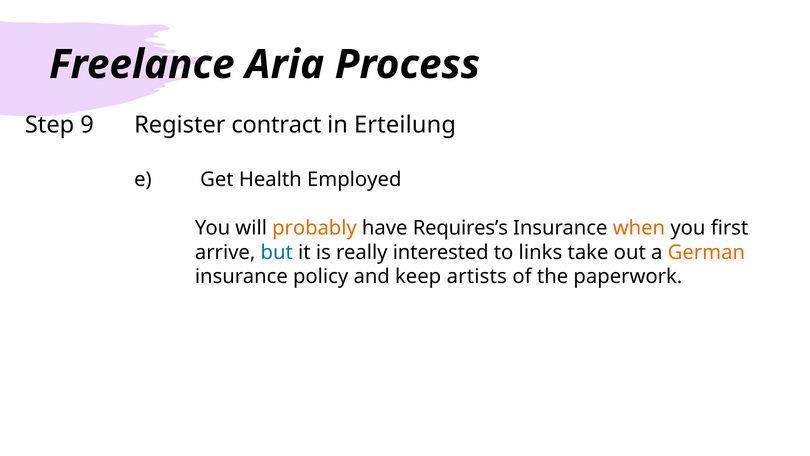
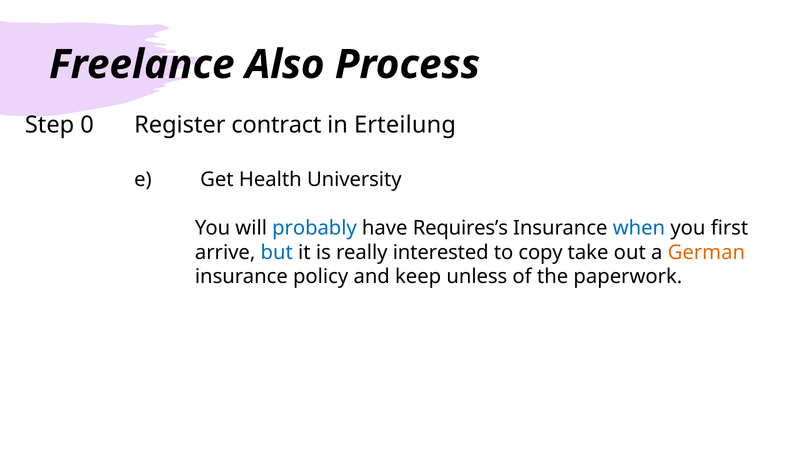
Aria: Aria -> Also (285, 65)
9: 9 -> 0 (87, 125)
Employed: Employed -> University (354, 179)
probably colour: orange -> blue (314, 228)
when colour: orange -> blue (639, 228)
links: links -> copy (541, 252)
artists: artists -> unless (477, 276)
